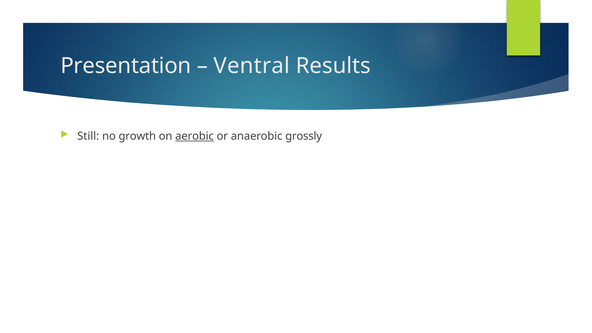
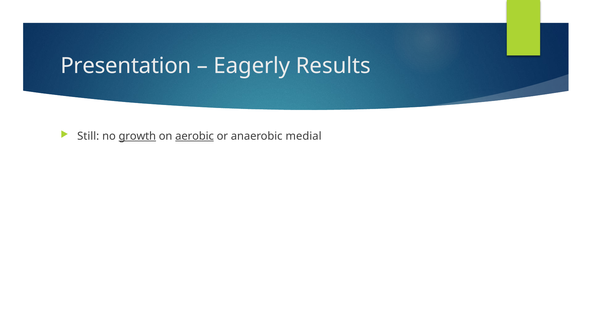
Ventral: Ventral -> Eagerly (252, 66)
growth underline: none -> present (137, 136)
grossly: grossly -> medial (304, 136)
